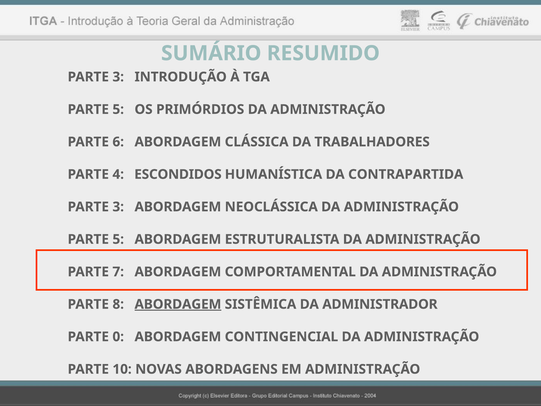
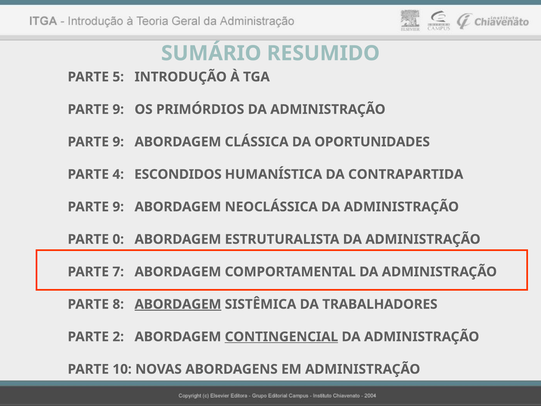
3: 3 -> 5 (118, 77)
5: 5 -> 9 (118, 109)
6: 6 -> 9 (118, 142)
TRABALHADORES: TRABALHADORES -> OPORTUNIDADES (372, 142)
3: 3 -> 9 (118, 207)
5: 5 -> 0 (118, 239)
ADMINISTRADOR: ADMINISTRADOR -> TRABALHADORES (380, 304)
0: 0 -> 2 (118, 337)
CONTINGENCIAL underline: none -> present (281, 337)
